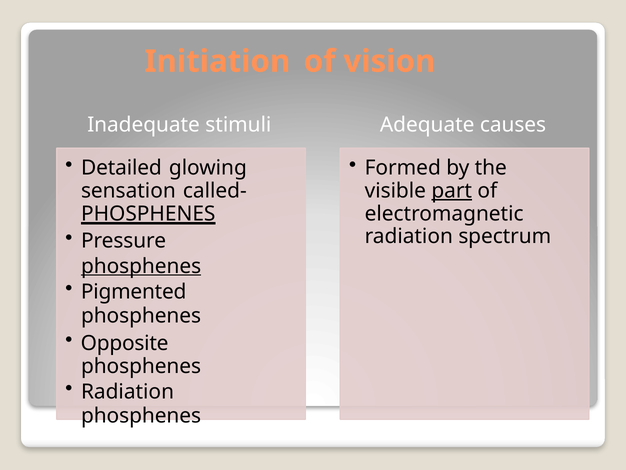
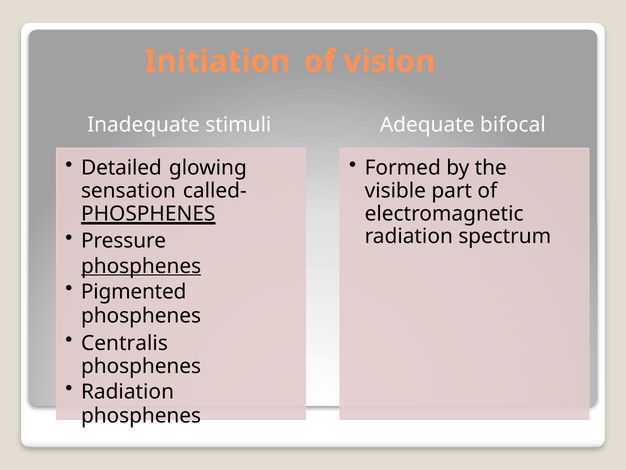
causes: causes -> bifocal (513, 125)
part underline: present -> none (452, 191)
Opposite: Opposite -> Centralis (124, 343)
